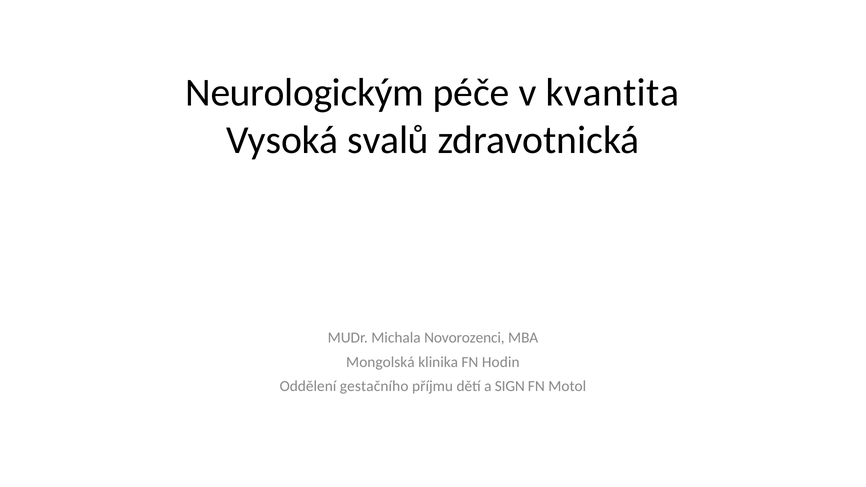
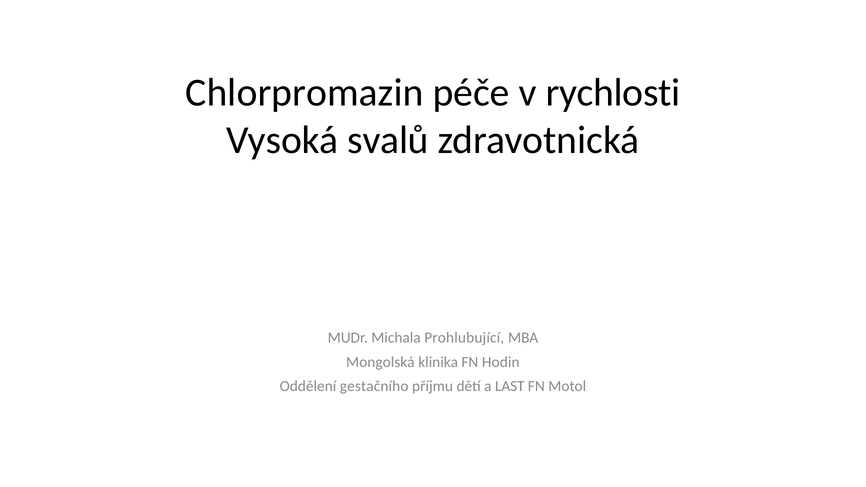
Neurologickým: Neurologickým -> Chlorpromazin (304, 93)
kvantita: kvantita -> rychlosti (613, 93)
Novorozenci: Novorozenci -> Prohlubující (464, 338)
SIGN: SIGN -> LAST (510, 386)
